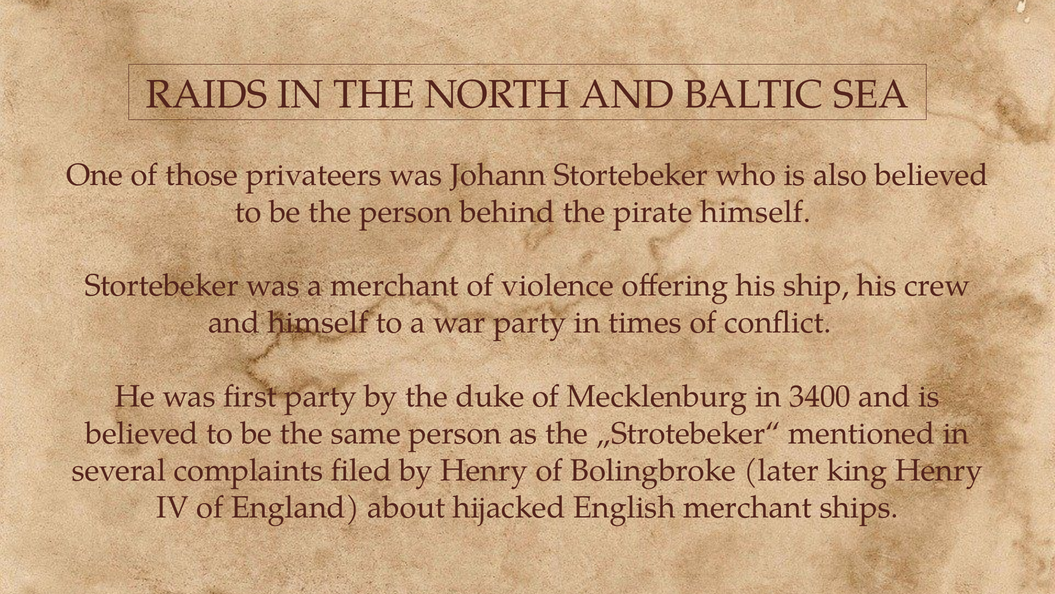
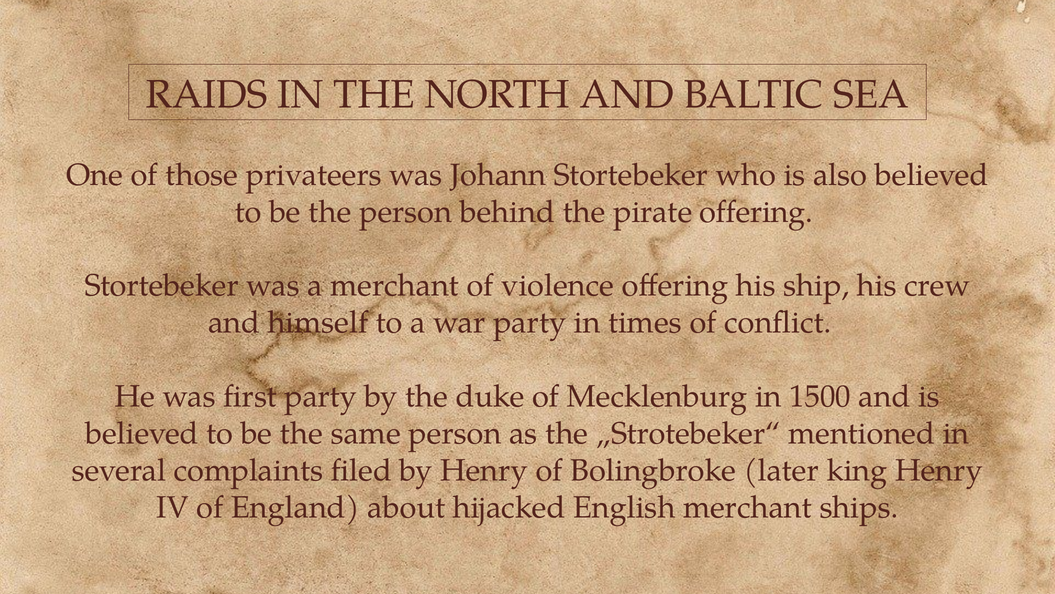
pirate himself: himself -> offering (756, 212)
3400: 3400 -> 1500 (820, 396)
